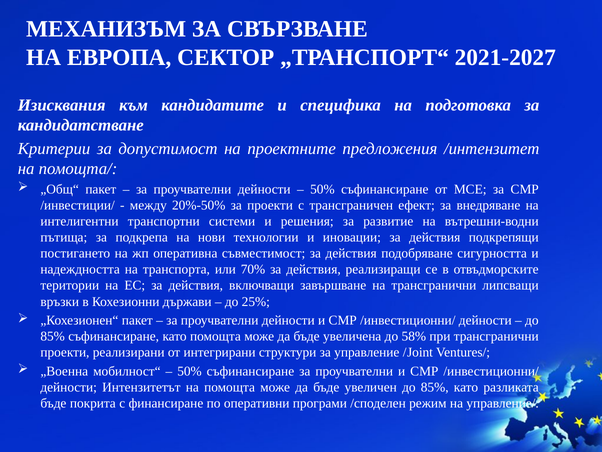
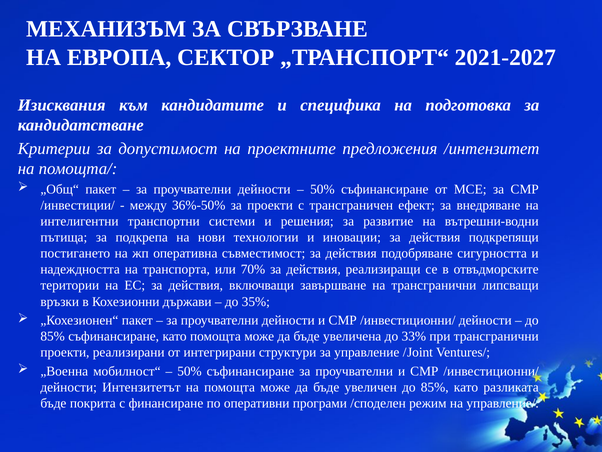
20%-50%: 20%-50% -> 36%-50% (199, 205)
25%: 25% -> 35% (256, 301)
58%: 58% -> 33% (414, 336)
